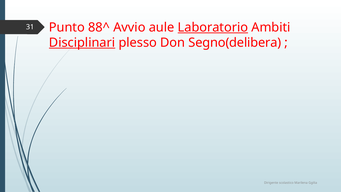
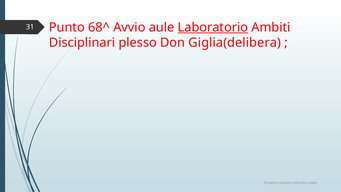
88^: 88^ -> 68^ (99, 27)
Disciplinari underline: present -> none (82, 43)
Segno(delibera: Segno(delibera -> Giglia(delibera (235, 43)
